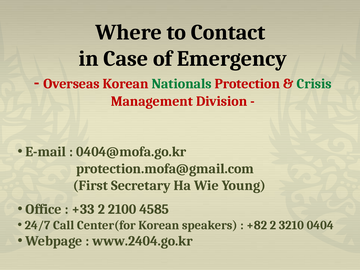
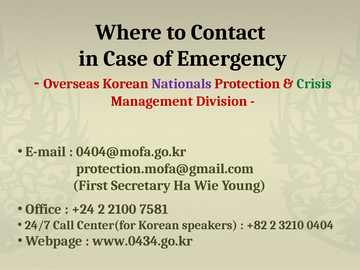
Nationals colour: green -> purple (182, 84)
+33: +33 -> +24 (83, 209)
4585: 4585 -> 7581 (154, 209)
www.2404.go.kr: www.2404.go.kr -> www.0434.go.kr (143, 241)
